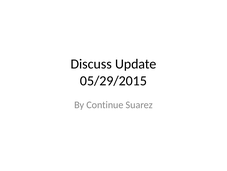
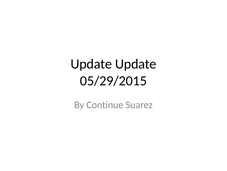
Discuss: Discuss -> Update (91, 64)
